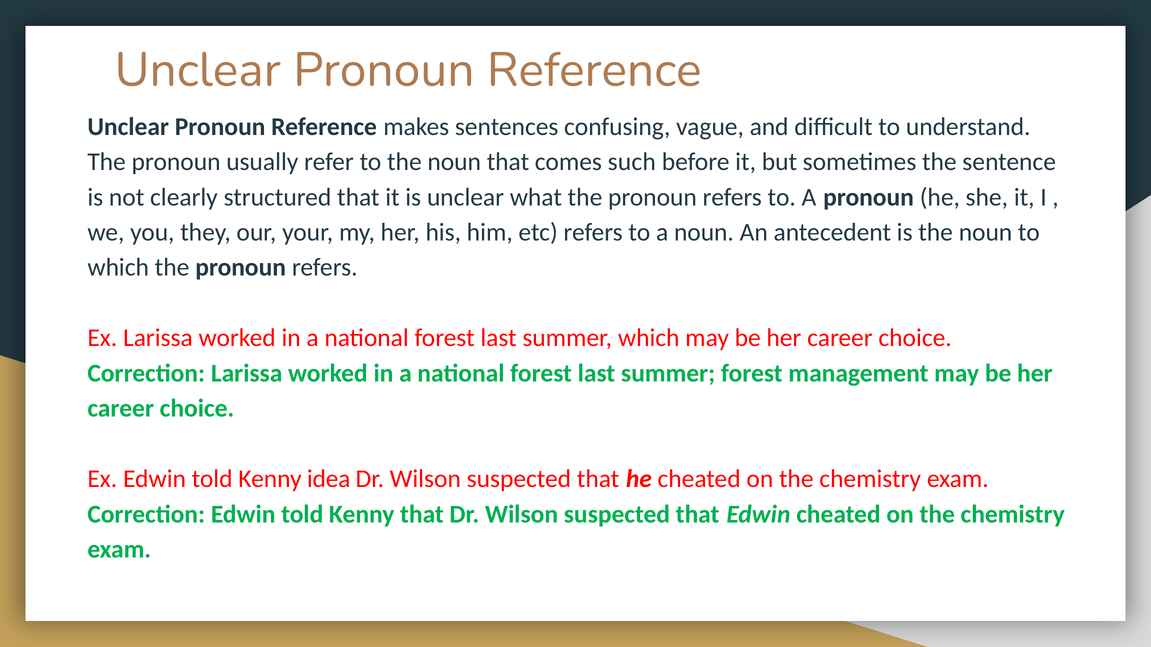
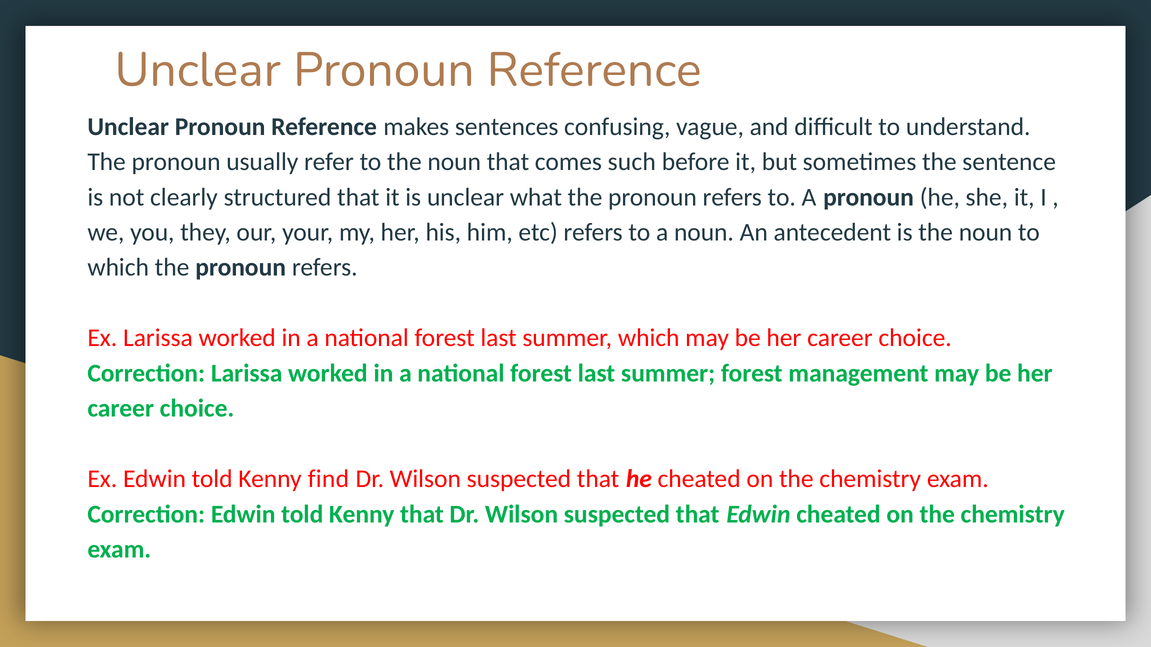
idea: idea -> find (328, 479)
